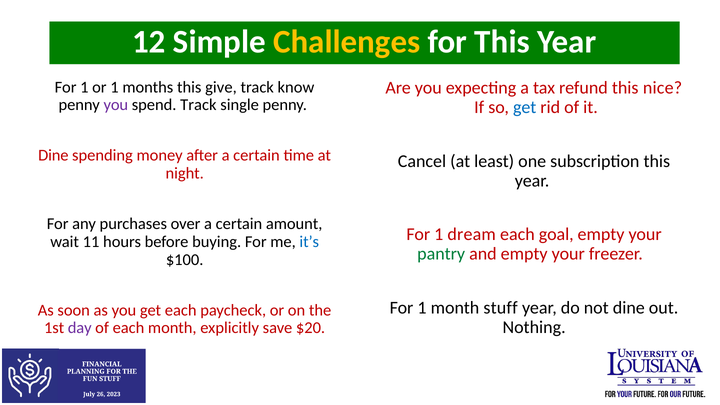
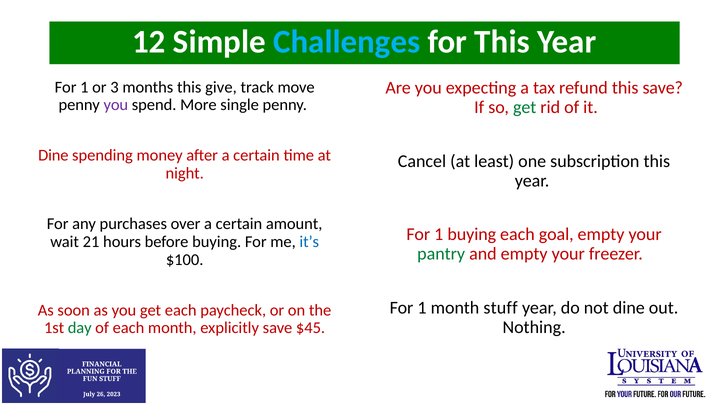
Challenges colour: yellow -> light blue (347, 42)
or 1: 1 -> 3 (115, 87)
know: know -> move (296, 87)
this nice: nice -> save (663, 88)
spend Track: Track -> More (198, 105)
get colour: blue -> green (525, 107)
1 dream: dream -> buying (472, 235)
11: 11 -> 21 (91, 242)
day colour: purple -> green (80, 328)
$20: $20 -> $45 (311, 328)
